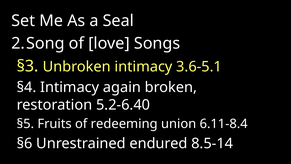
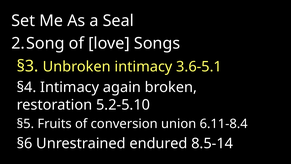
5.2-6.40: 5.2-6.40 -> 5.2-5.10 (123, 105)
redeeming: redeeming -> conversion (124, 124)
